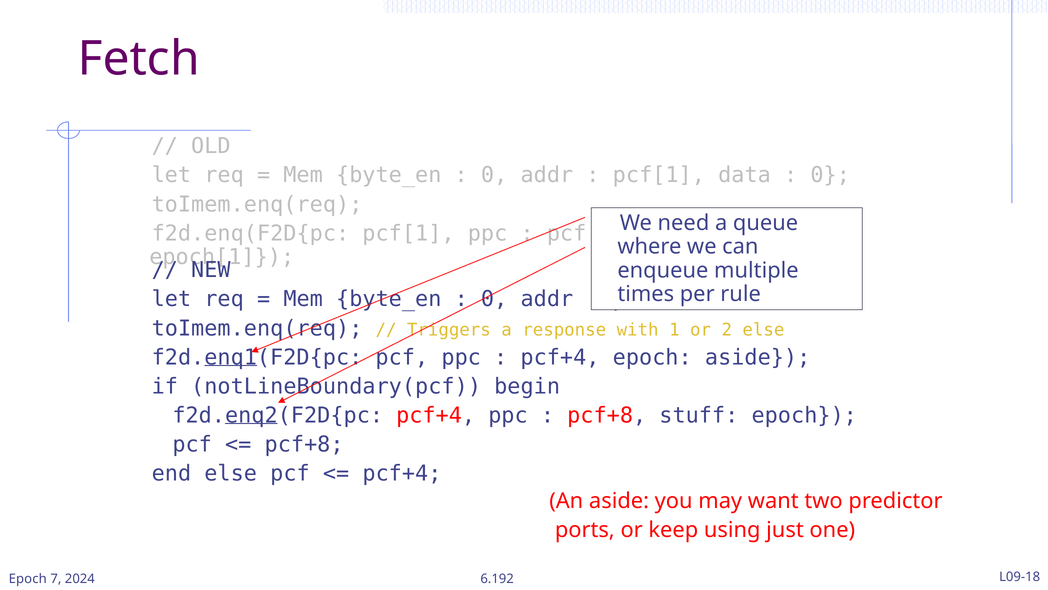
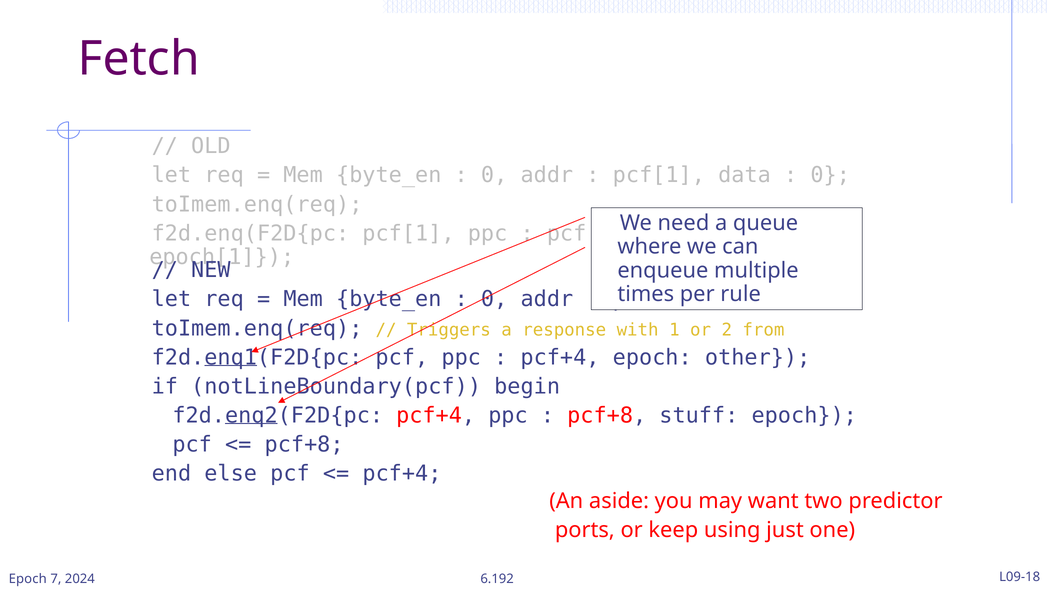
2 else: else -> from (763, 329)
epoch aside: aside -> other (758, 357)
